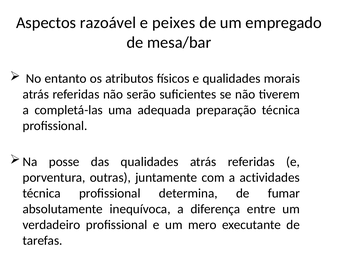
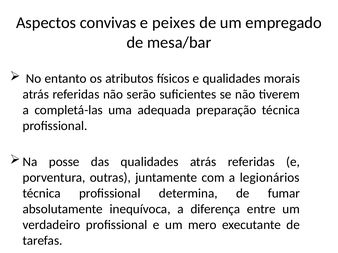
razoável: razoável -> convivas (108, 23)
actividades: actividades -> legionários (270, 178)
